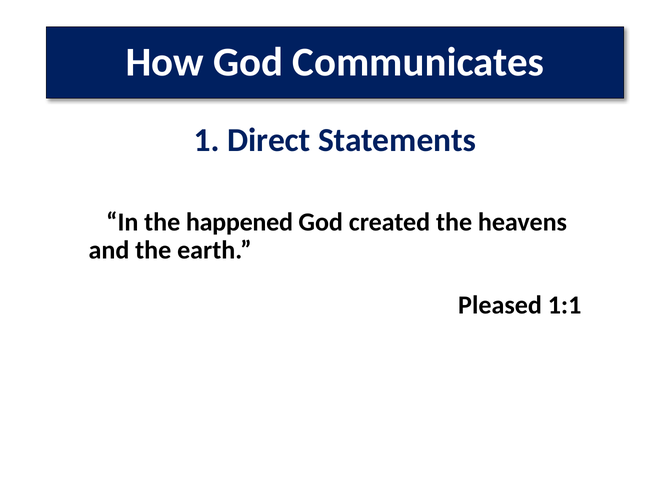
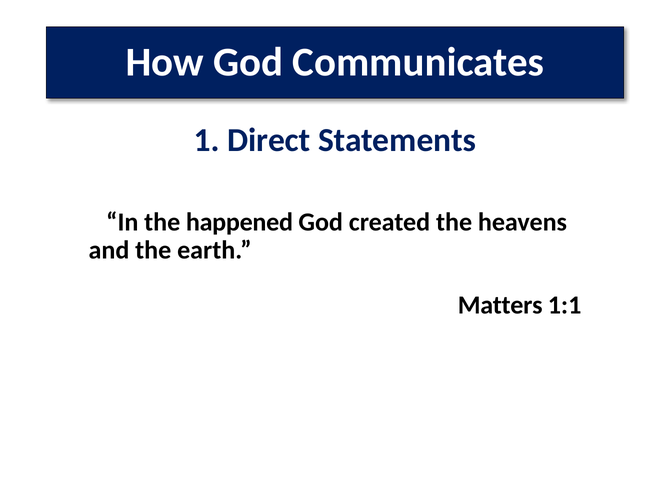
Pleased: Pleased -> Matters (500, 305)
